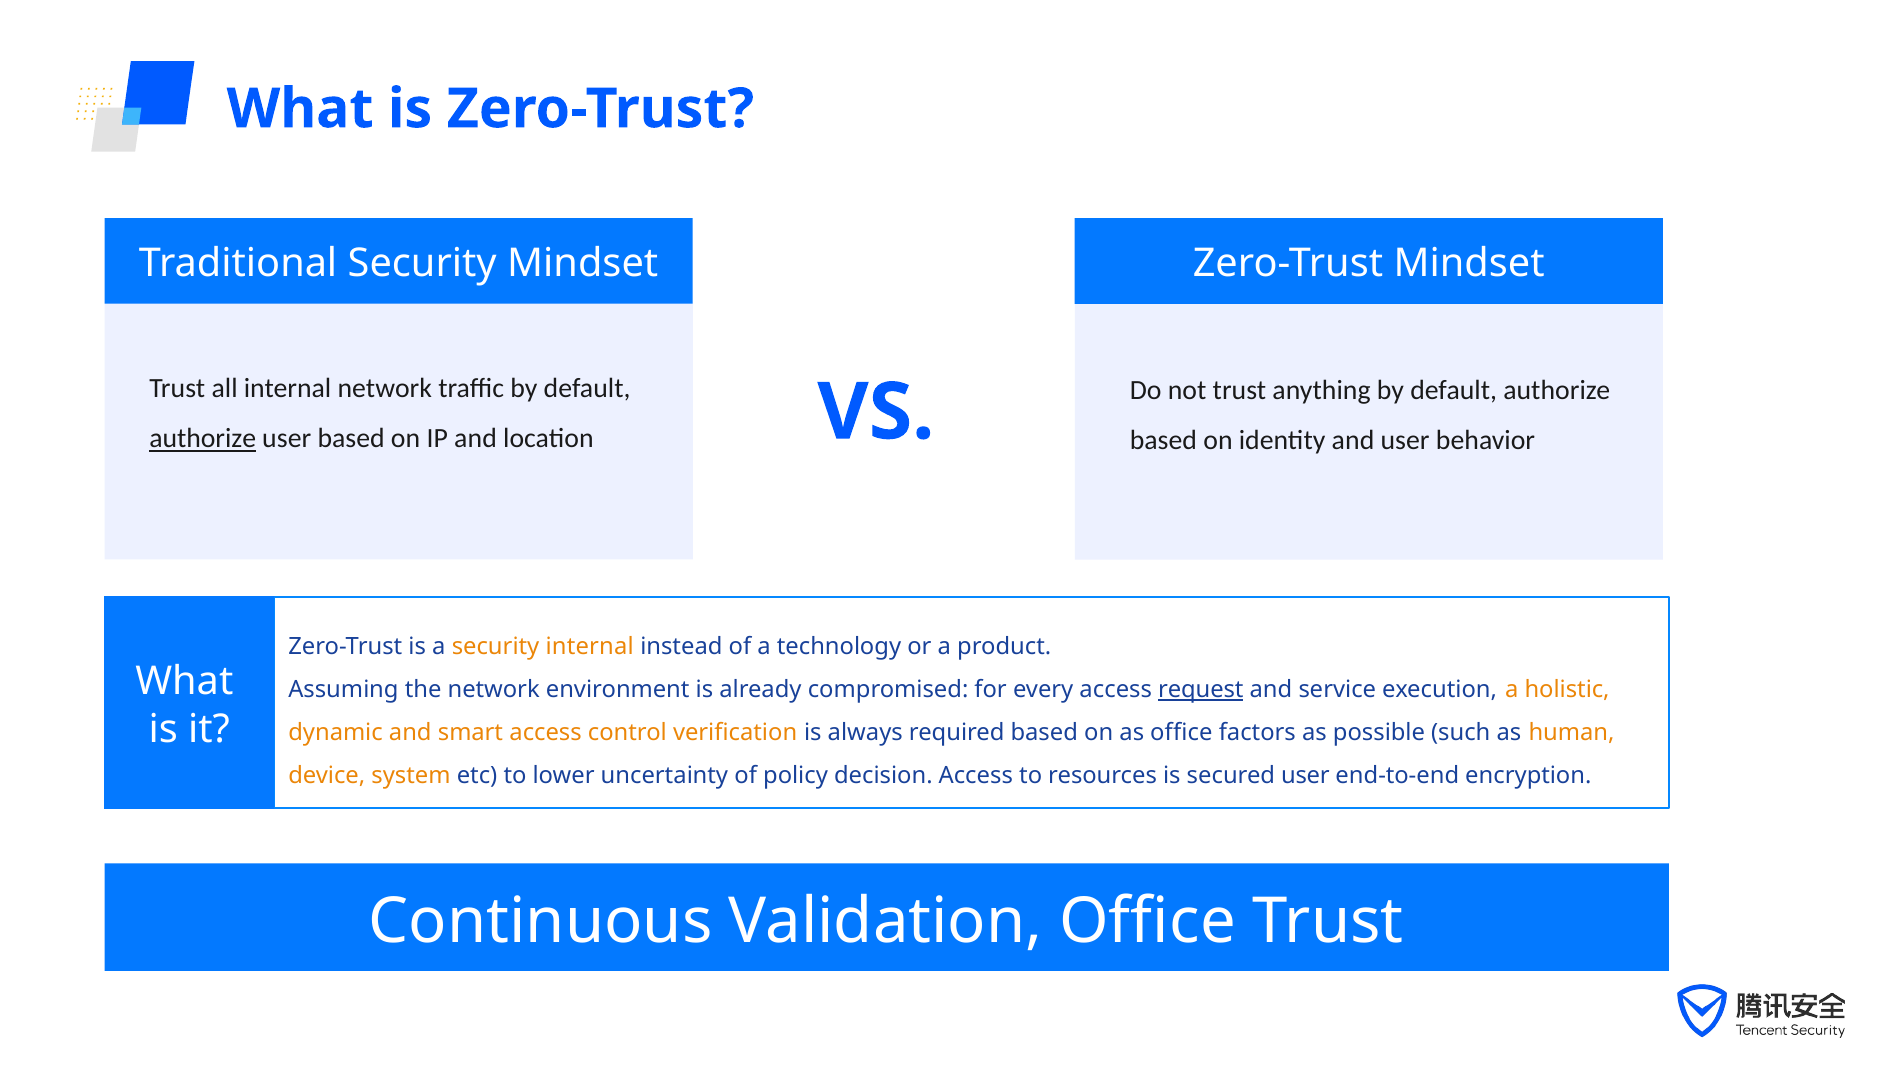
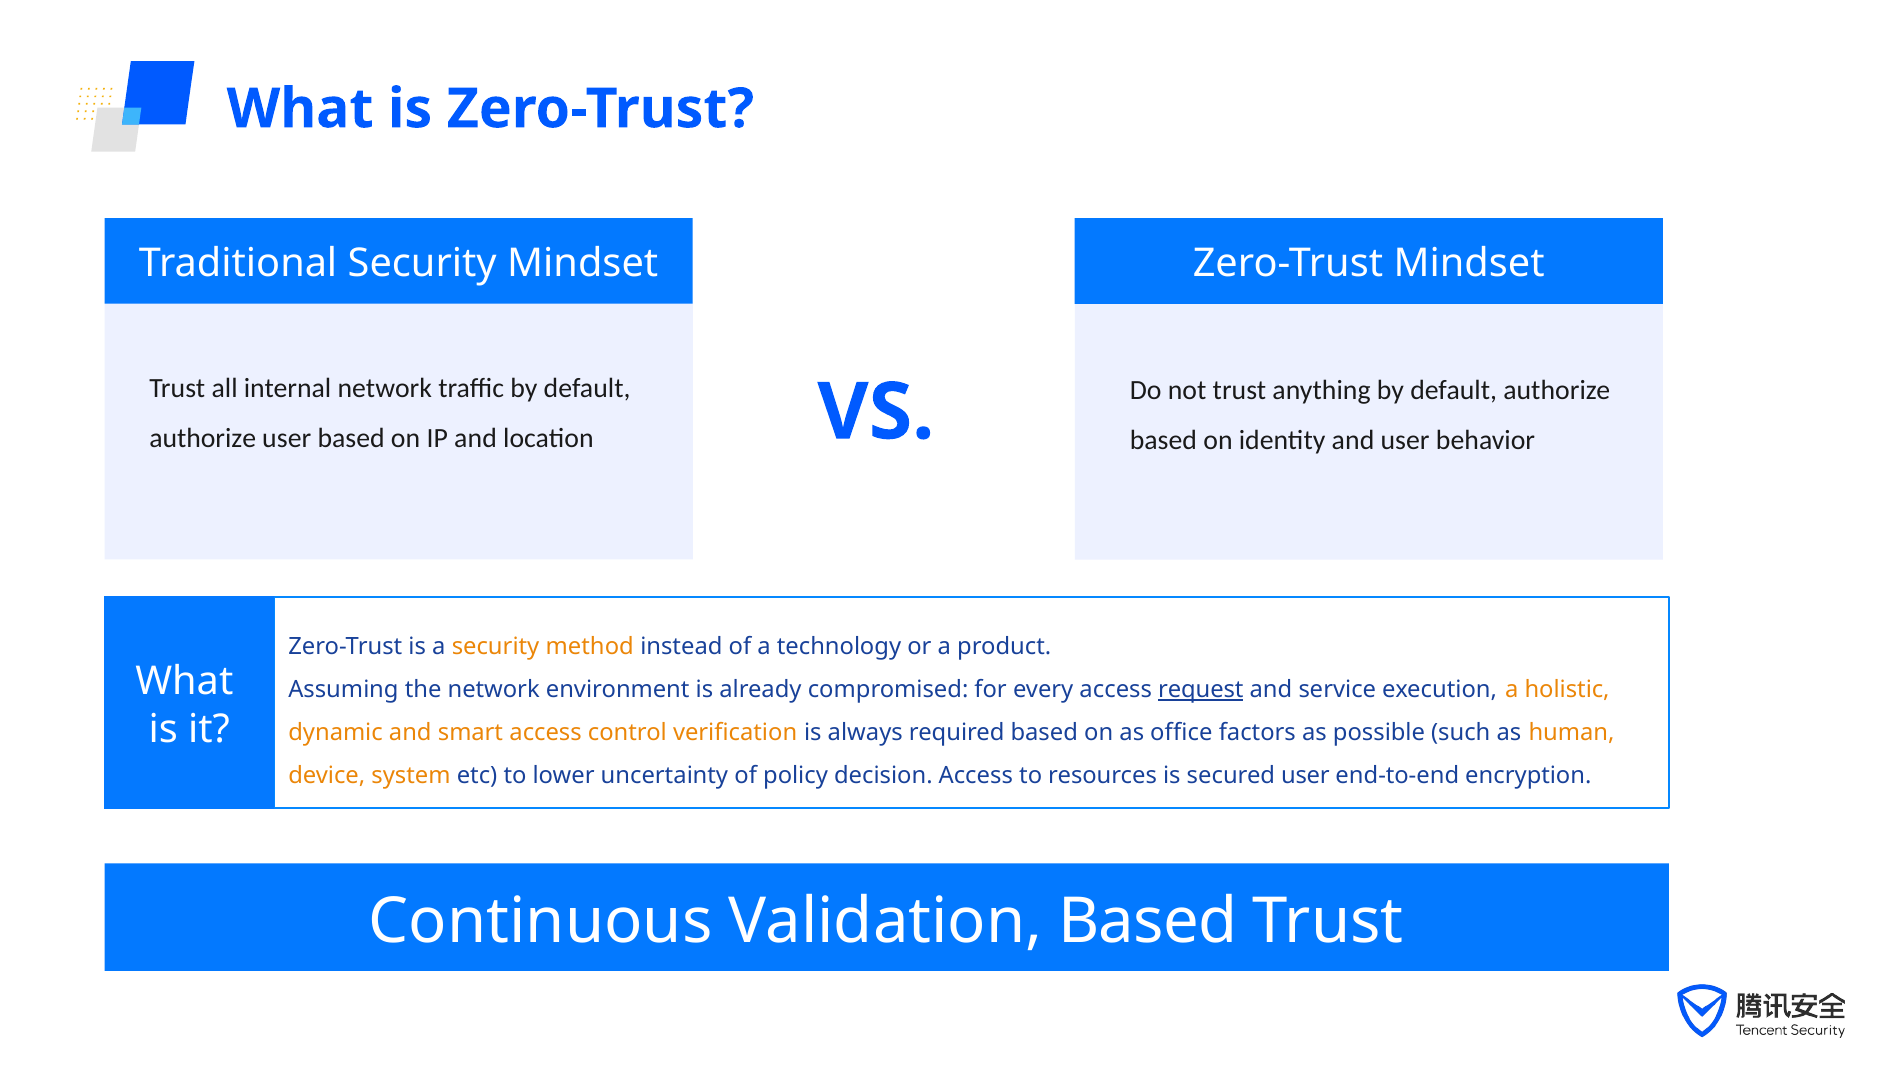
authorize underline: present -> none (203, 439)
security internal: internal -> method (590, 647)
Validation Office: Office -> Based (1148, 922)
